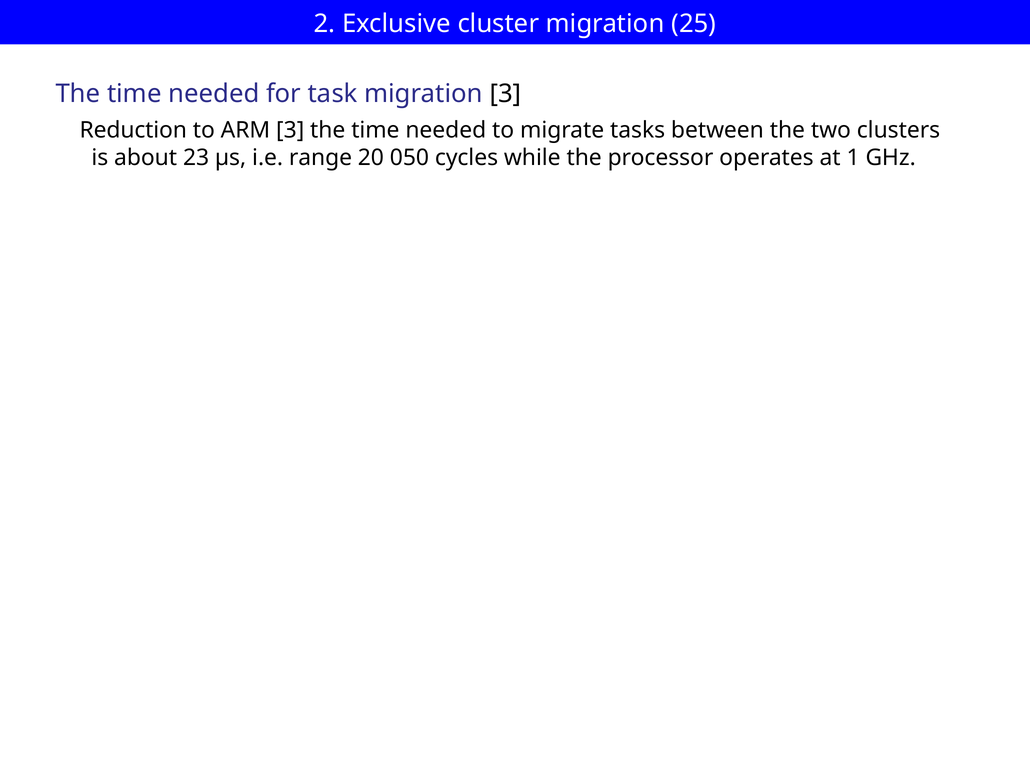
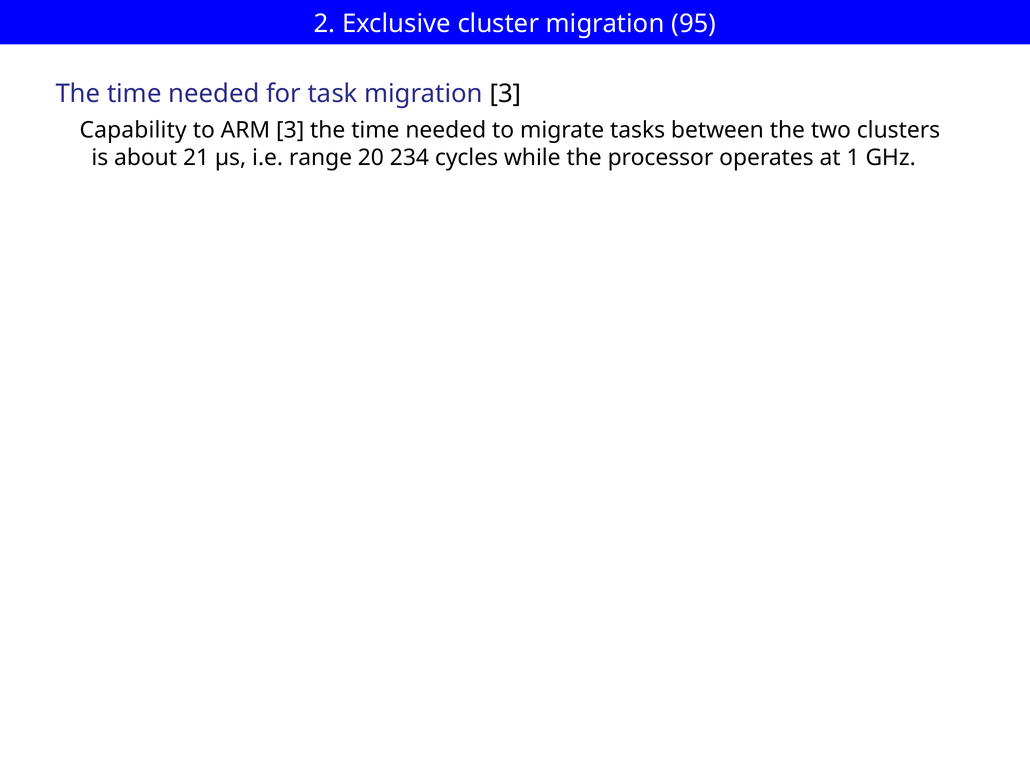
25: 25 -> 95 (694, 24)
Reduction: Reduction -> Capability (133, 130)
23: 23 -> 21 (196, 157)
050: 050 -> 234 (409, 157)
